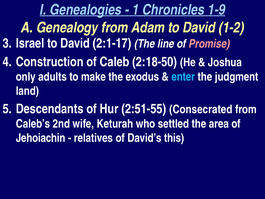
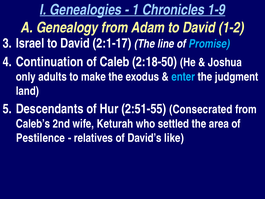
Promise colour: pink -> light blue (209, 44)
Construction: Construction -> Continuation (50, 62)
Jehoiachin: Jehoiachin -> Pestilence (41, 138)
this: this -> like (174, 138)
